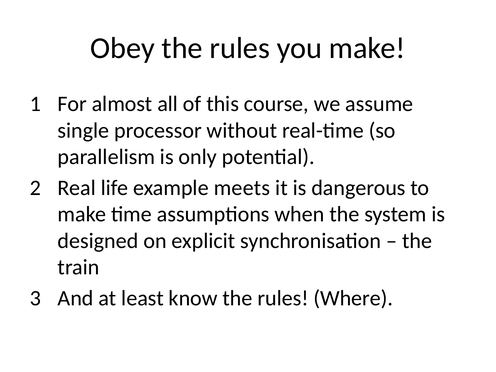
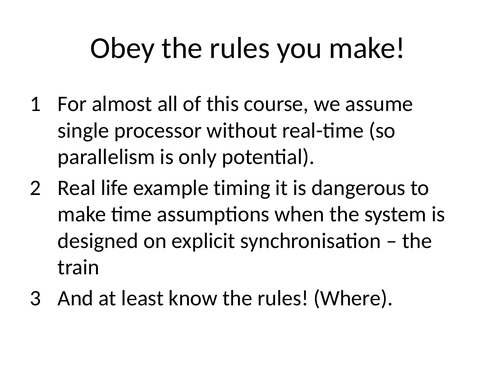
meets: meets -> timing (242, 188)
